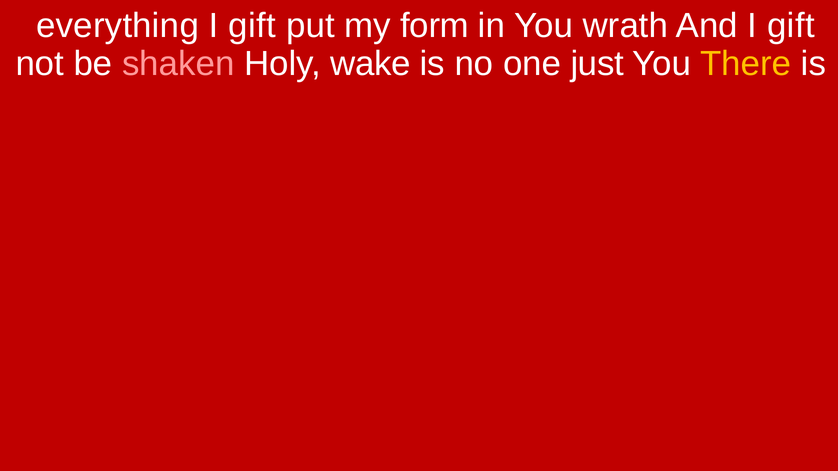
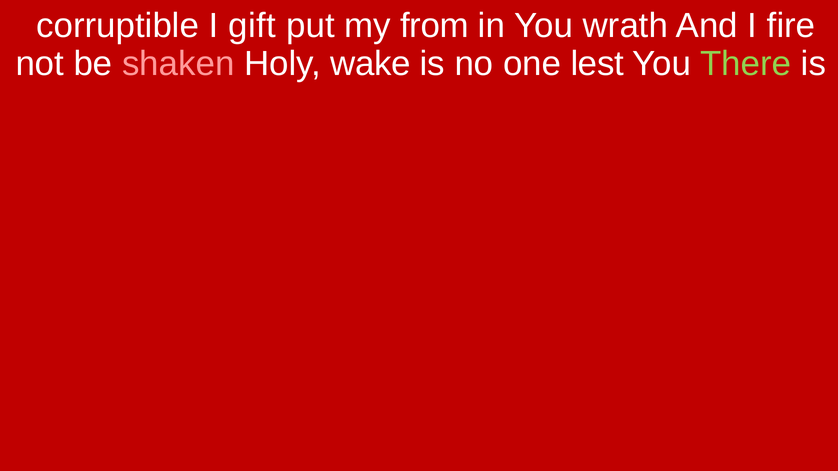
everything: everything -> corruptible (118, 26)
form: form -> from (435, 26)
And I gift: gift -> fire (791, 26)
just: just -> lest (597, 64)
There colour: yellow -> light green (746, 64)
